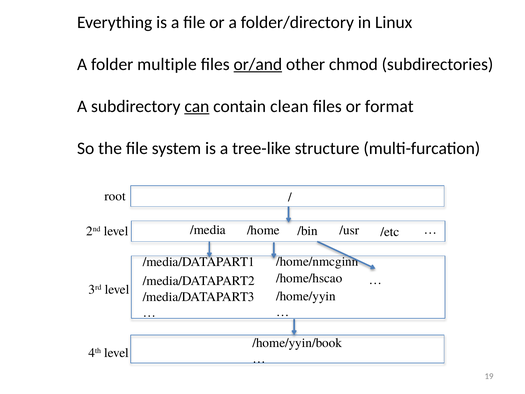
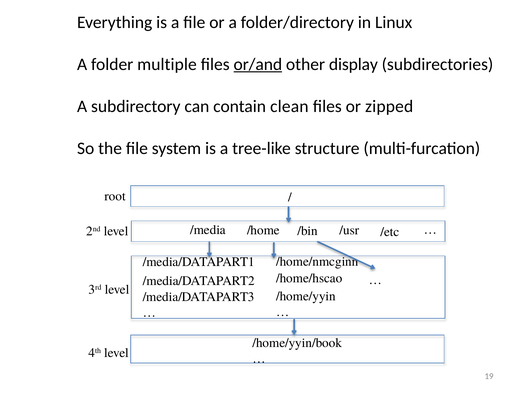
chmod: chmod -> display (353, 64)
can underline: present -> none (197, 106)
format: format -> zipped (389, 106)
